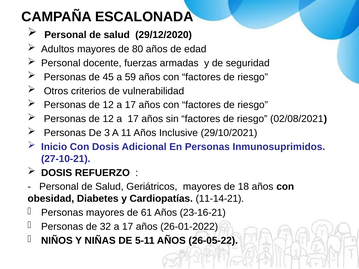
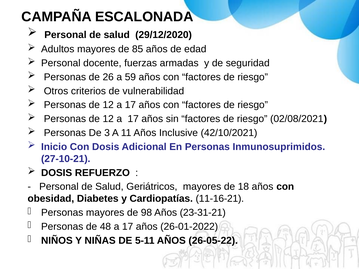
80: 80 -> 85 (138, 49)
45: 45 -> 26 (108, 77)
29/10/2021: 29/10/2021 -> 42/10/2021 (229, 133)
11-14-21: 11-14-21 -> 11-16-21 (220, 199)
61: 61 -> 98 (146, 213)
23-16-21: 23-16-21 -> 23-31-21 (203, 213)
32: 32 -> 48 (105, 227)
